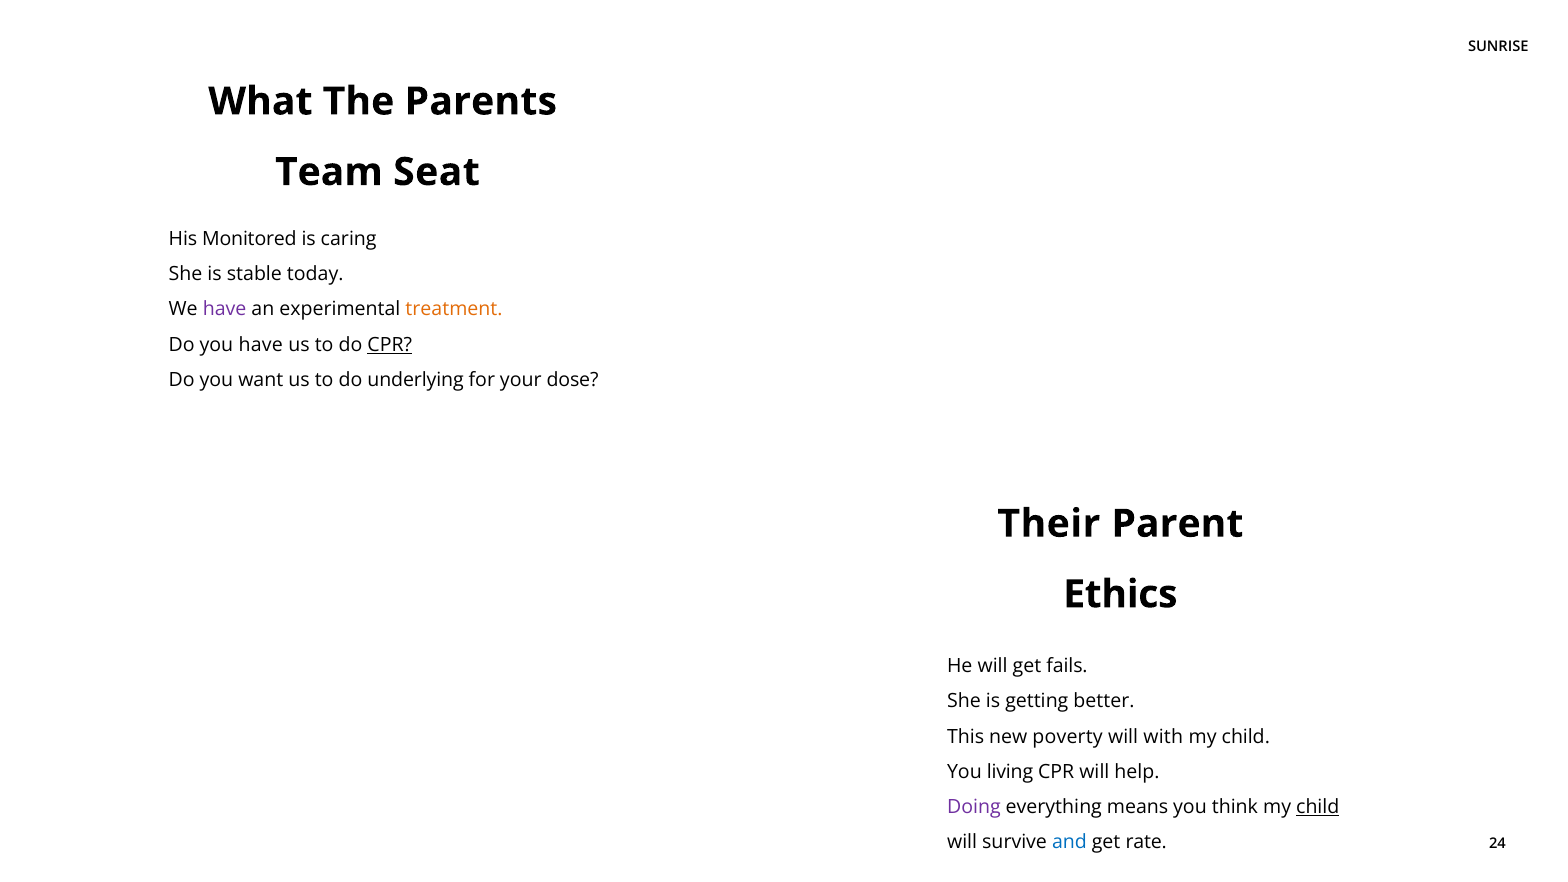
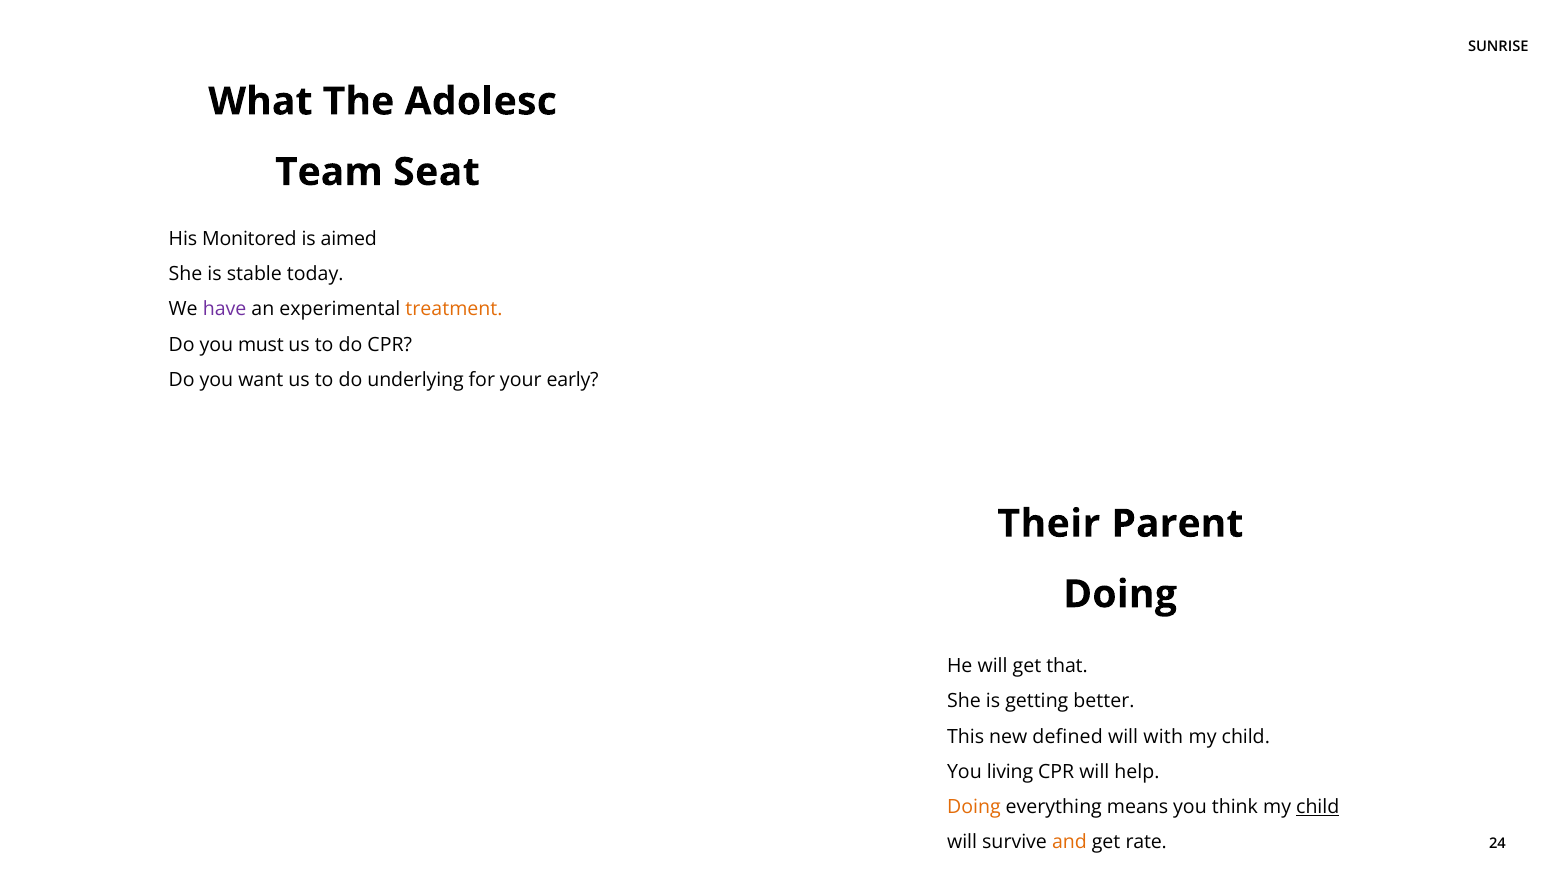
Parents: Parents -> Adolesc (481, 102)
caring: caring -> aimed (349, 239)
you have: have -> must (261, 345)
CPR underline: present -> none (390, 345)
dose: dose -> early (573, 380)
Ethics: Ethics -> Doing (1120, 594)
fails: fails -> that (1067, 666)
poverty: poverty -> defined (1068, 737)
Doing colour: purple -> orange (974, 807)
and colour: blue -> orange (1069, 842)
